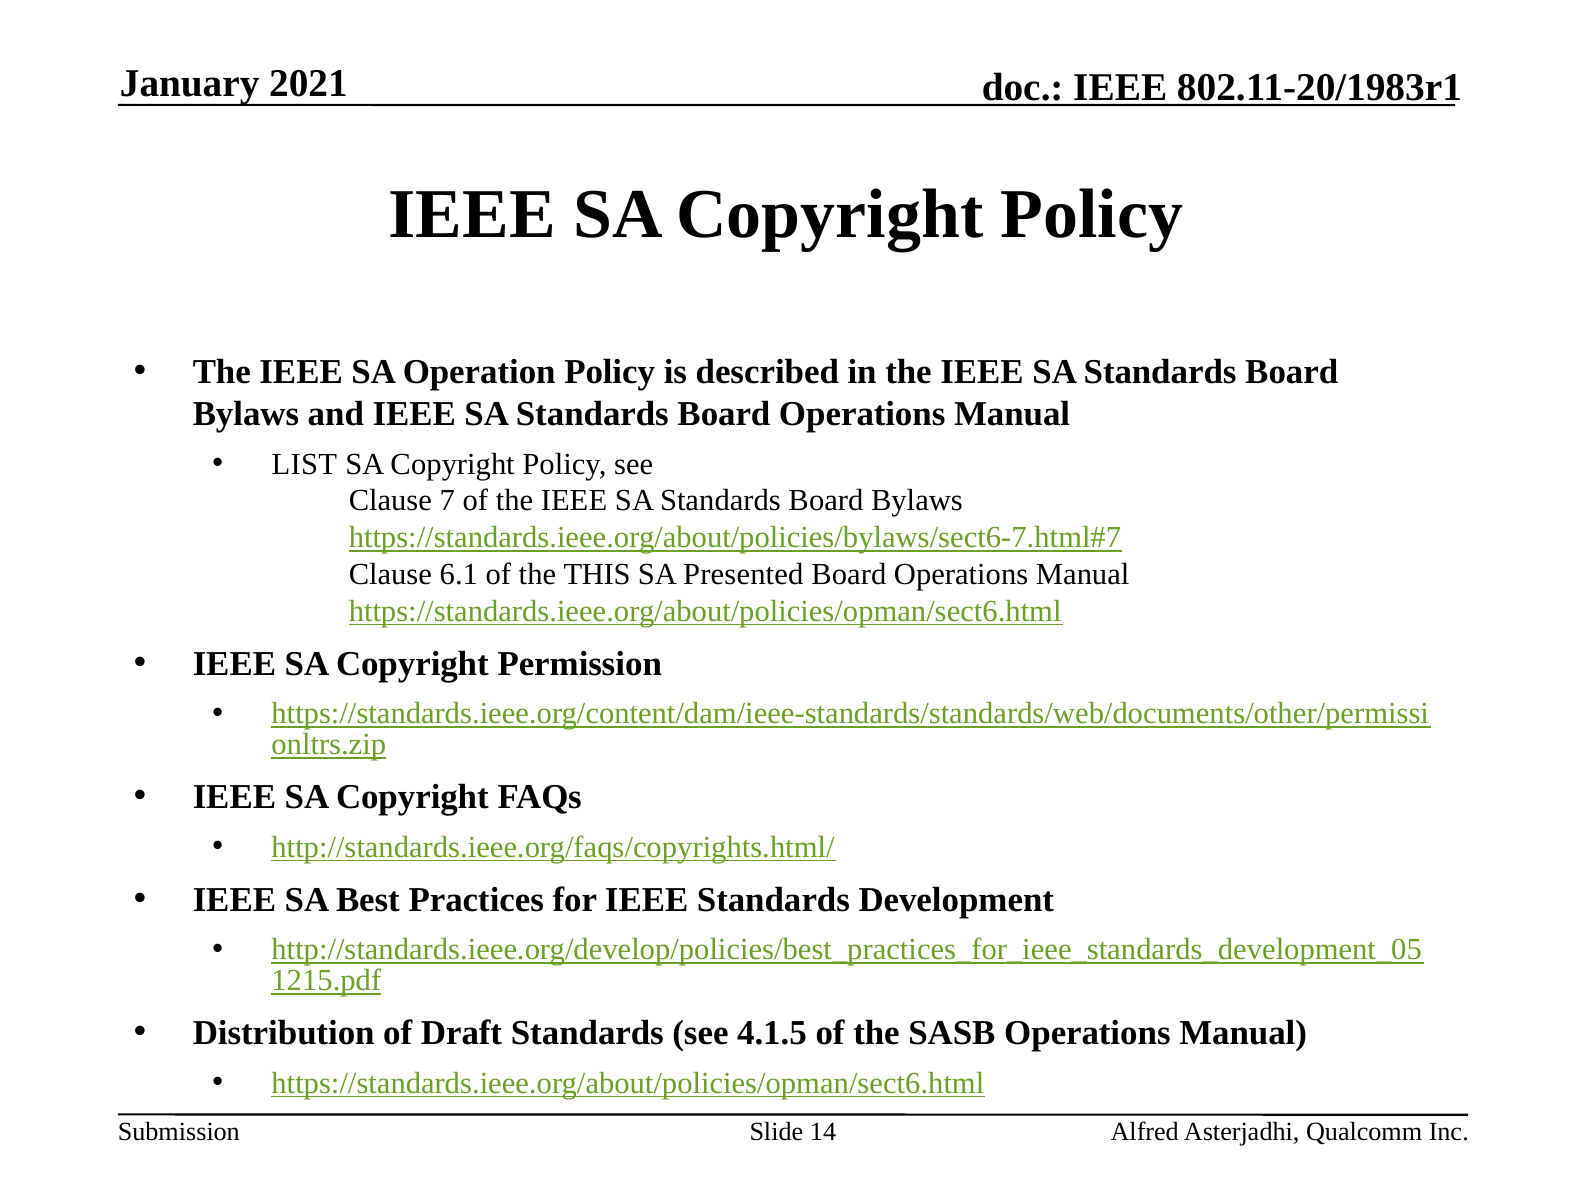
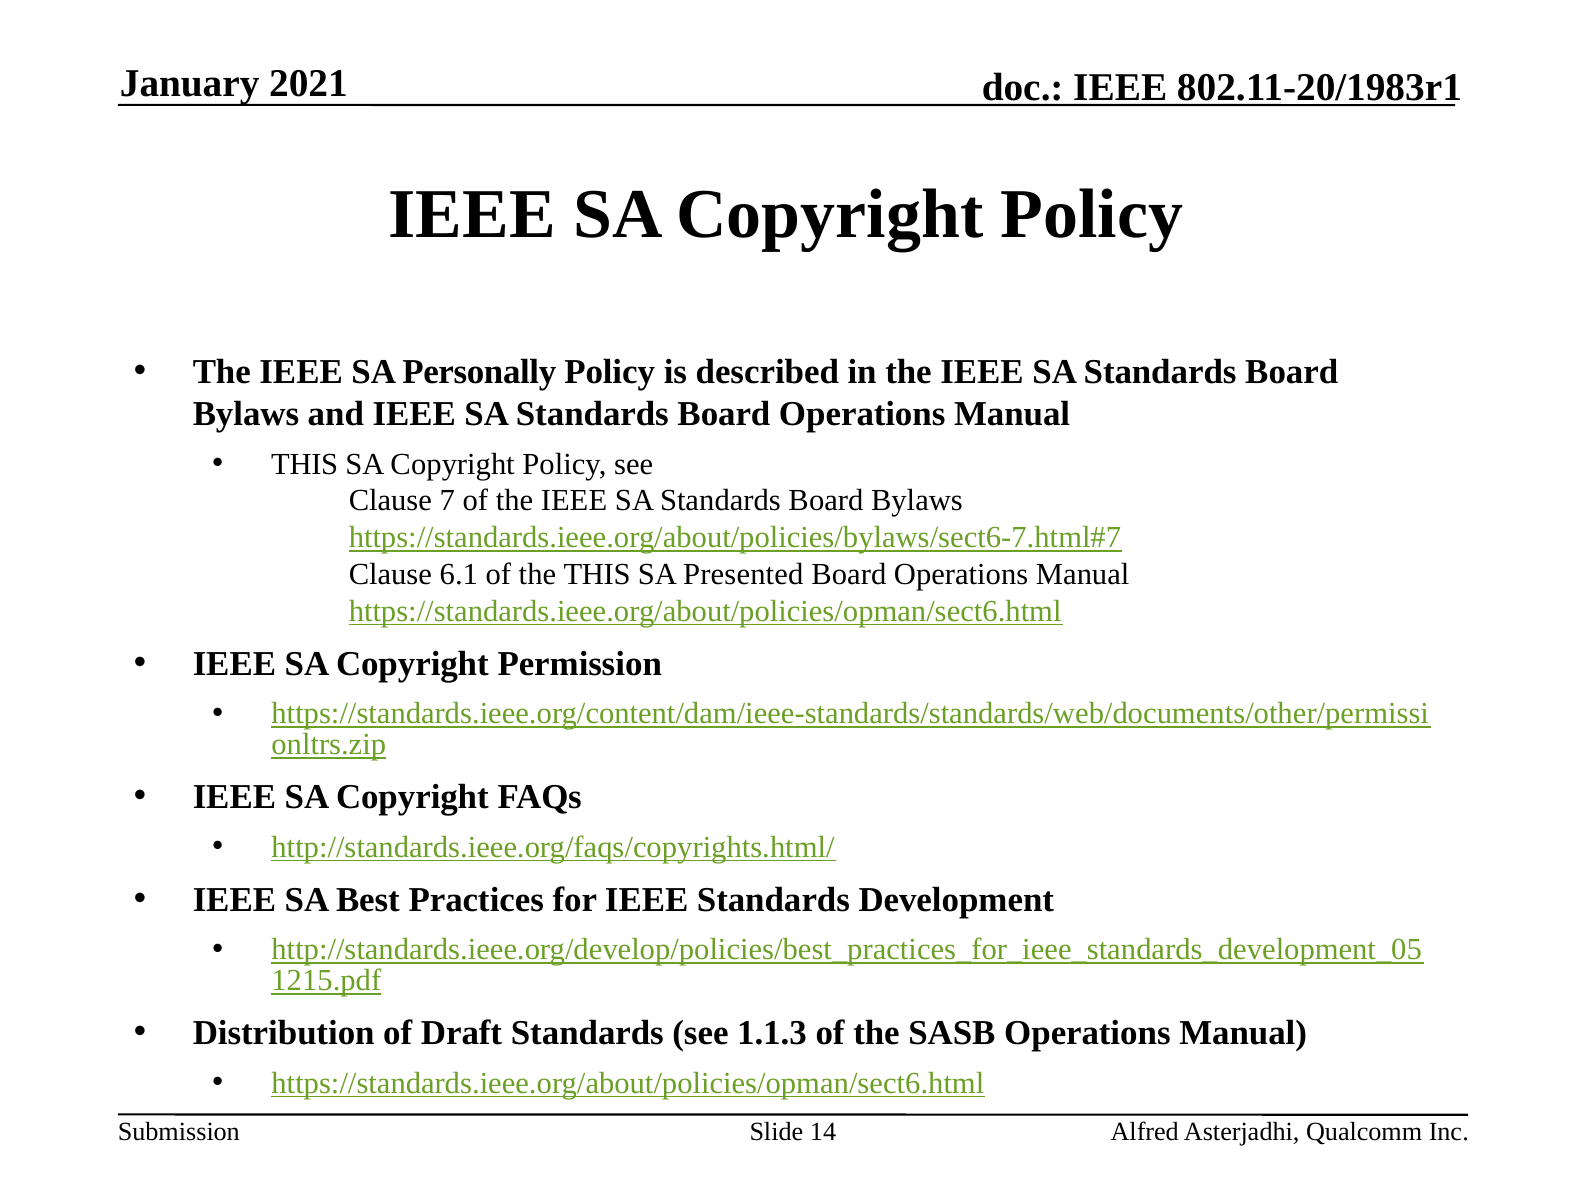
Operation: Operation -> Personally (479, 372)
LIST: LIST -> THIS (305, 464)
4.1.5: 4.1.5 -> 1.1.3 (772, 1033)
